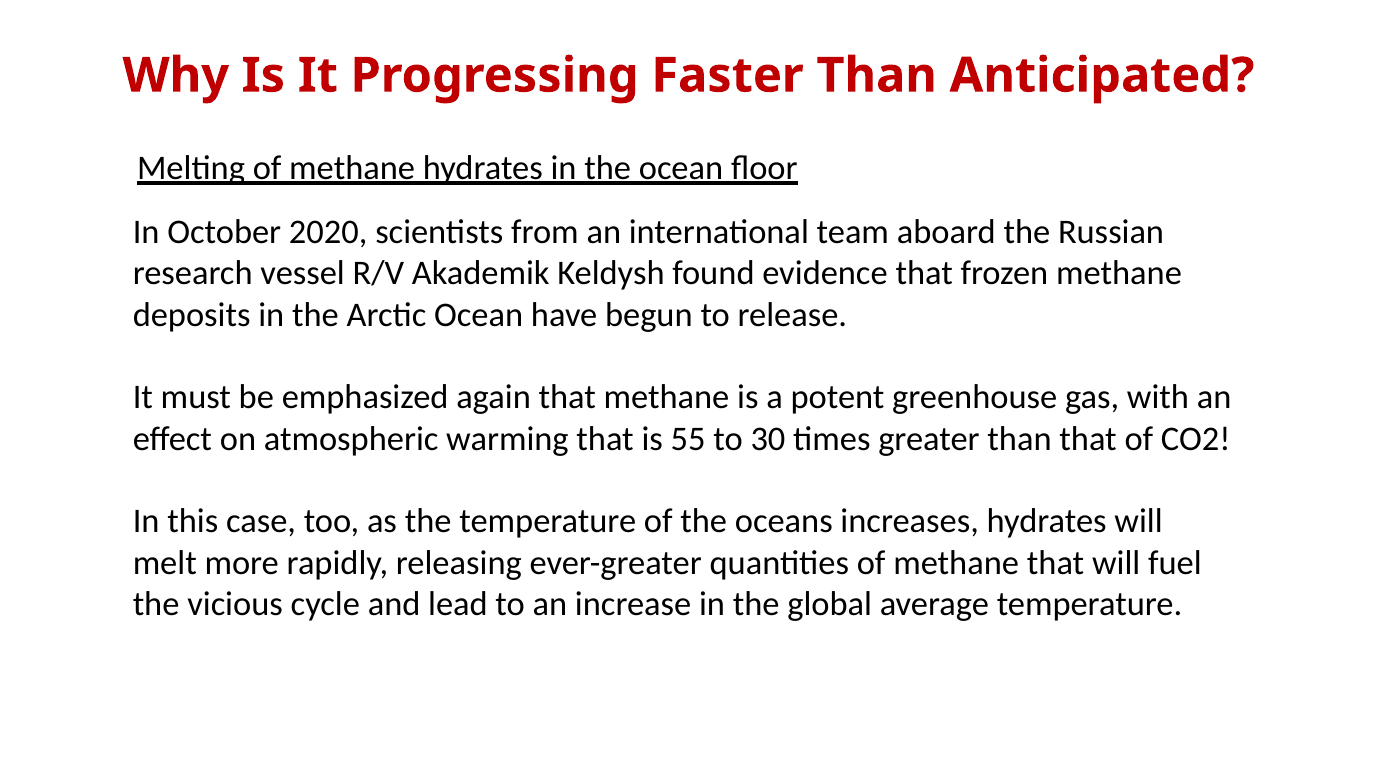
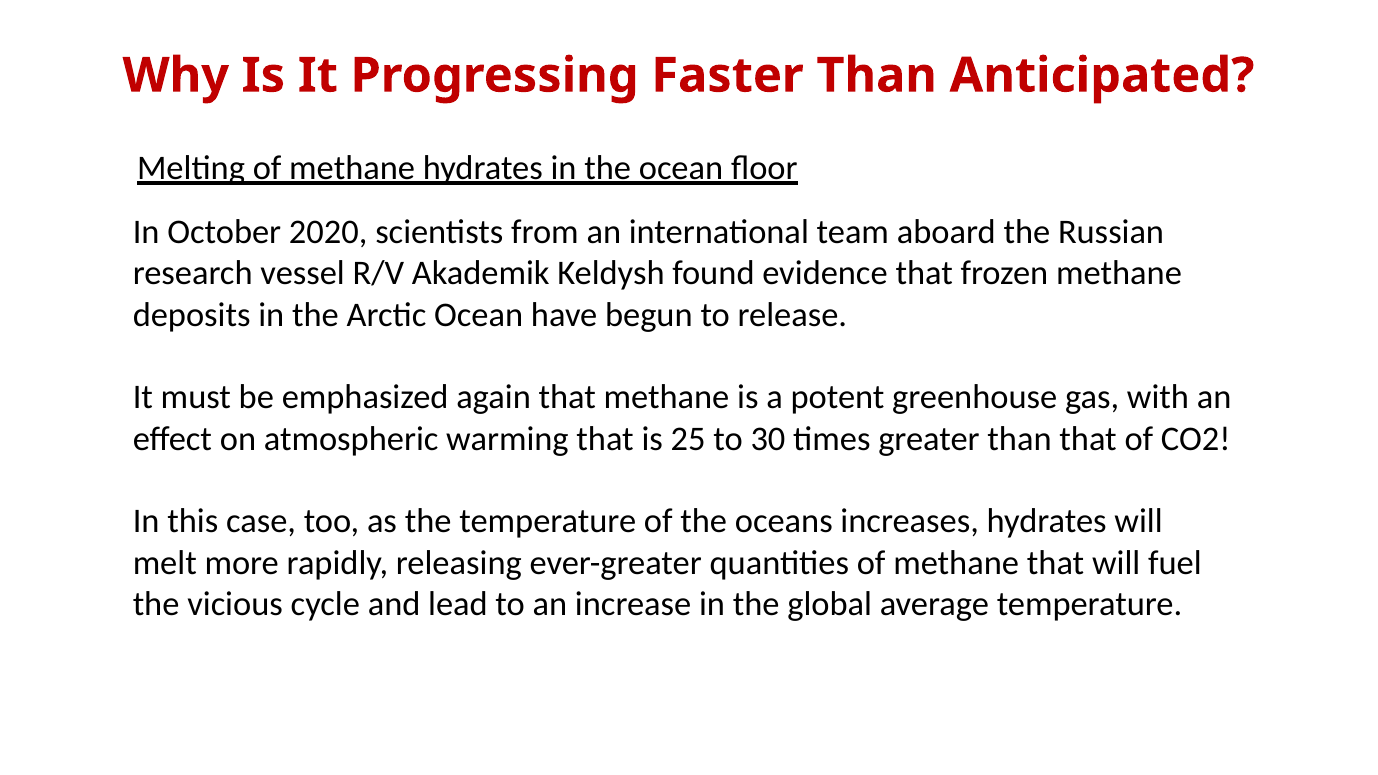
55: 55 -> 25 (688, 439)
